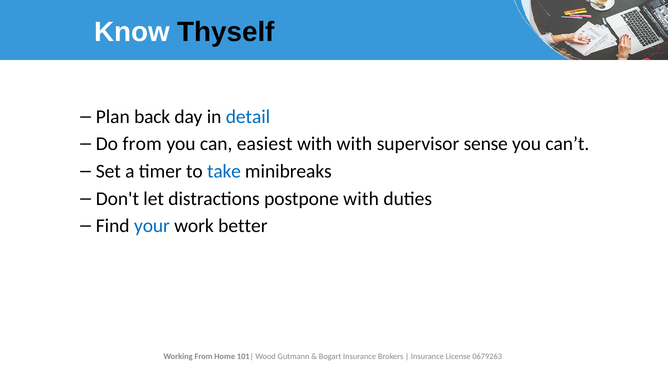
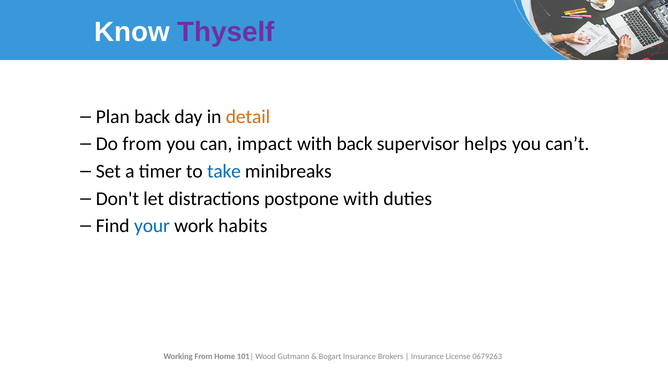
Thyself colour: black -> purple (226, 32)
detail colour: blue -> orange (248, 117)
easiest: easiest -> impact (265, 144)
with with: with -> back (355, 144)
sense: sense -> helps (486, 144)
better: better -> habits (243, 226)
